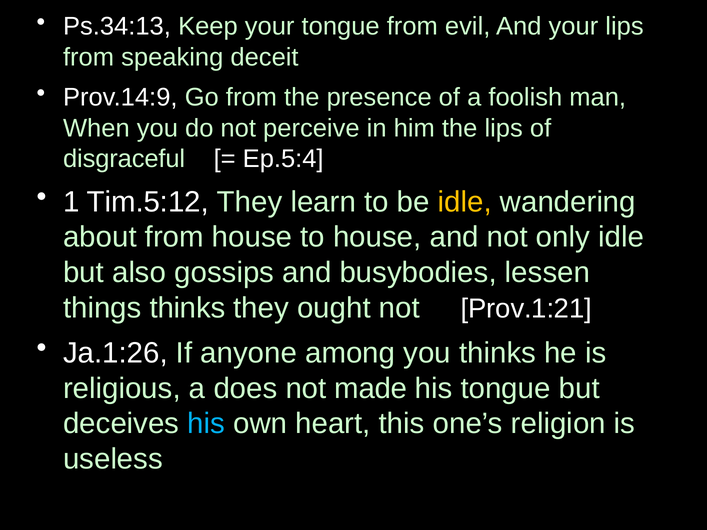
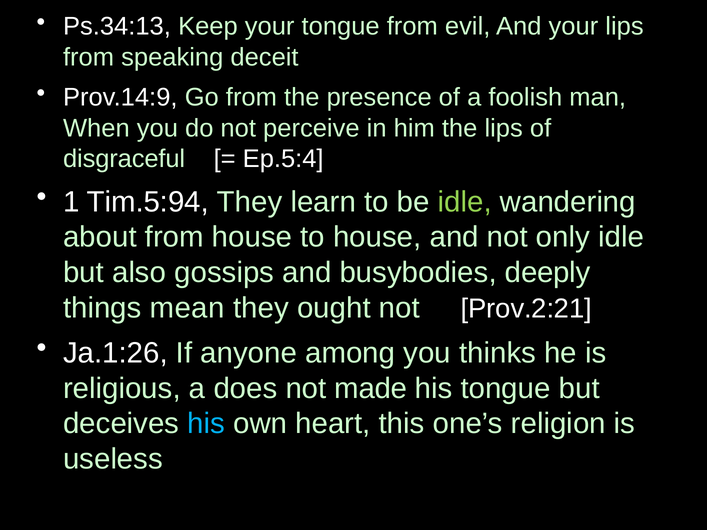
Tim.5:12: Tim.5:12 -> Tim.5:94 (148, 202)
idle colour: yellow -> light green (465, 202)
lessen: lessen -> deeply (548, 273)
things thinks: thinks -> mean (187, 308)
Prov.1:21: Prov.1:21 -> Prov.2:21 (526, 309)
